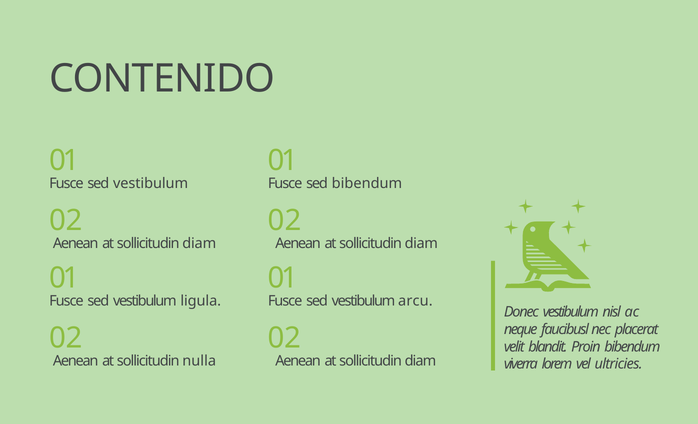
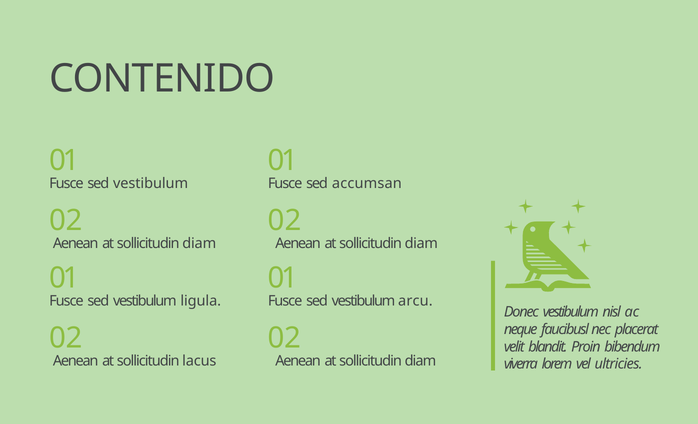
sed bibendum: bibendum -> accumsan (367, 183)
nulla: nulla -> lacus (199, 361)
